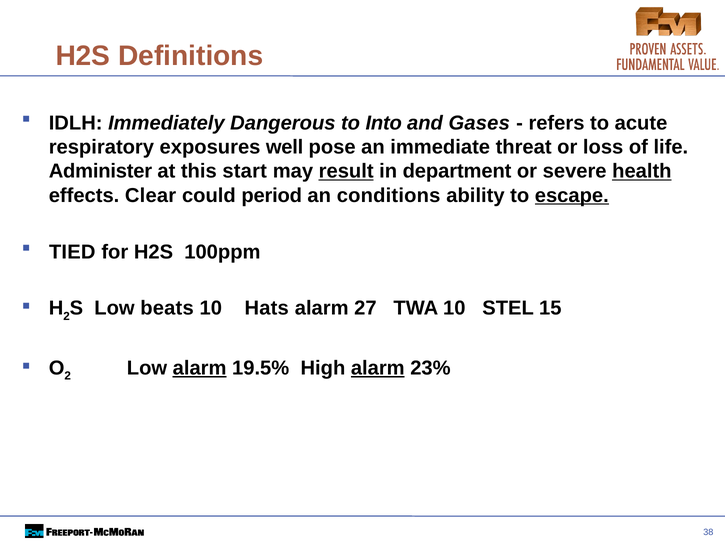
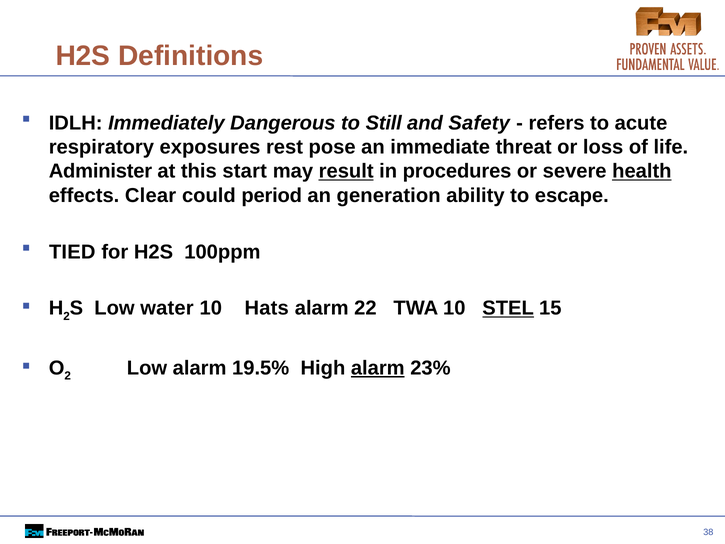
Into: Into -> Still (384, 123)
Gases: Gases -> Safety (479, 123)
well: well -> rest (285, 147)
department: department -> procedures (457, 171)
conditions: conditions -> generation (389, 195)
escape underline: present -> none (572, 195)
beats: beats -> water (167, 308)
27: 27 -> 22 (365, 308)
STEL underline: none -> present (508, 308)
alarm underline: present -> none (200, 368)
